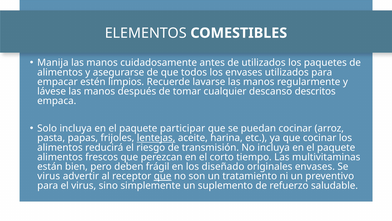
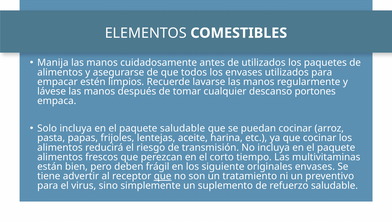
descritos: descritos -> portones (315, 91)
paquete participar: participar -> saludable (183, 128)
lentejas underline: present -> none (156, 138)
diseñado: diseñado -> siguiente (223, 166)
virus: virus -> tiene (49, 176)
